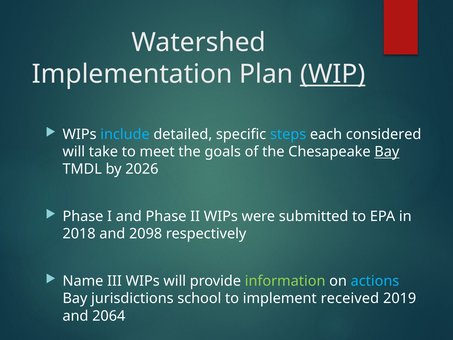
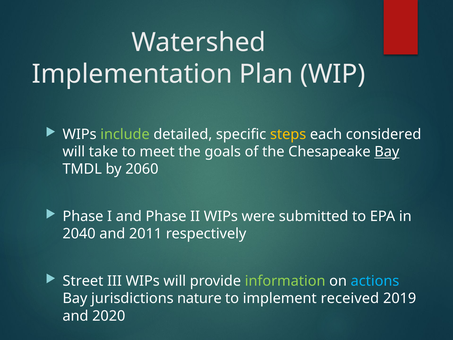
WIP underline: present -> none (333, 74)
include colour: light blue -> light green (125, 134)
steps colour: light blue -> yellow (288, 134)
2026: 2026 -> 2060 (142, 169)
2018: 2018 -> 2040 (79, 234)
2098: 2098 -> 2011 (146, 234)
Name: Name -> Street (83, 281)
school: school -> nature (199, 298)
2064: 2064 -> 2020 (109, 316)
